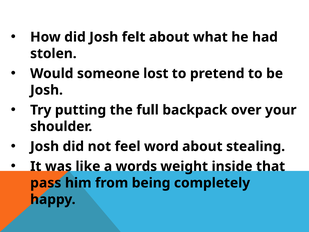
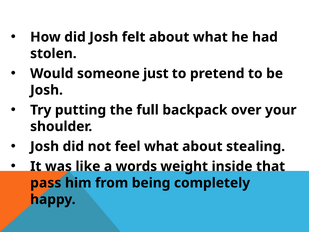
lost: lost -> just (156, 73)
feel word: word -> what (161, 146)
